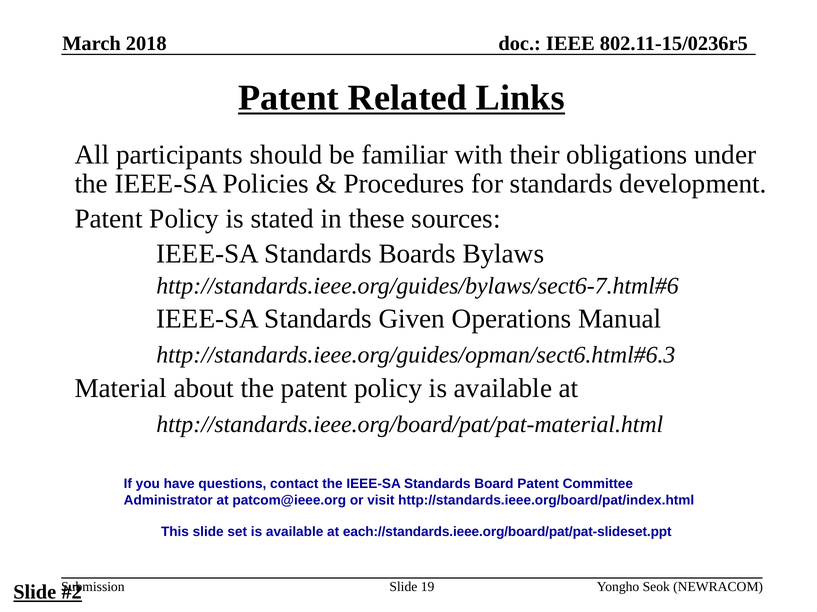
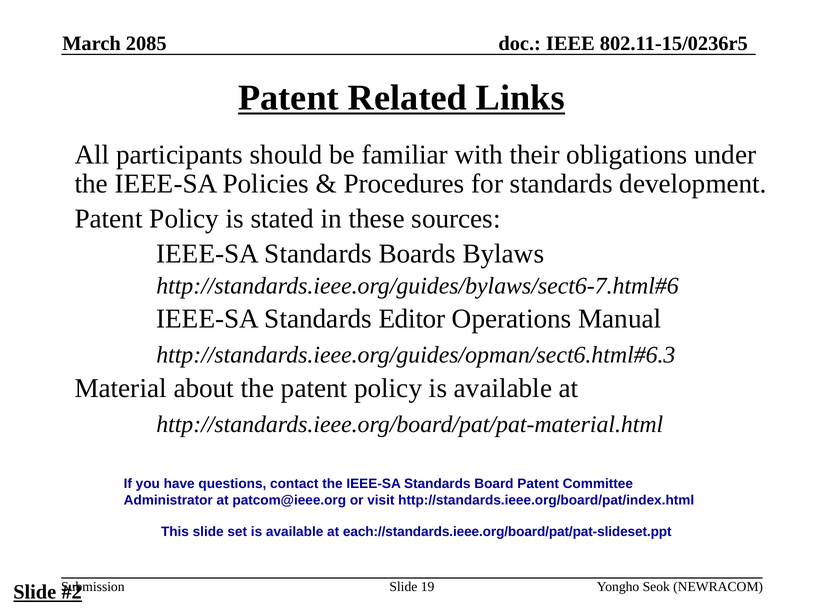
2018: 2018 -> 2085 (146, 44)
Given: Given -> Editor (412, 319)
